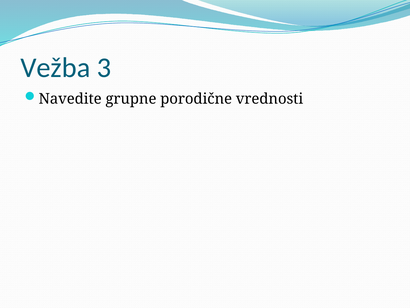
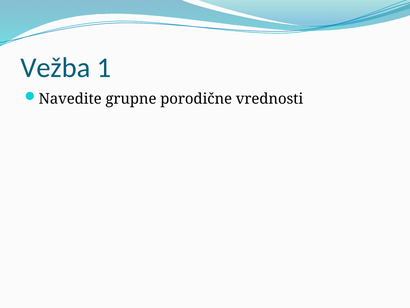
3: 3 -> 1 (104, 68)
